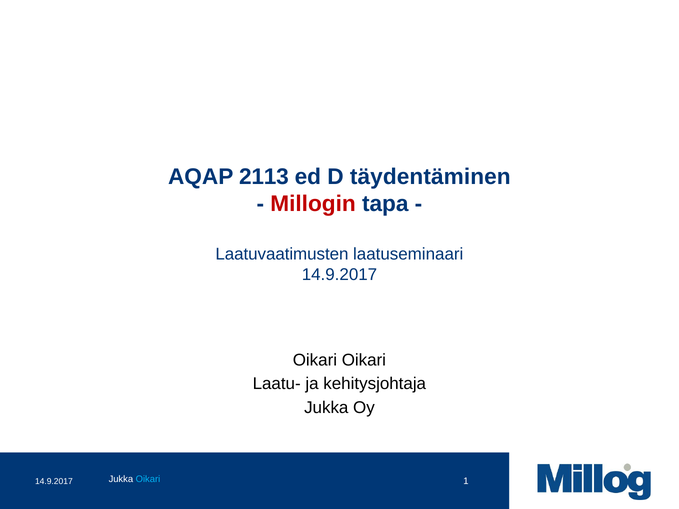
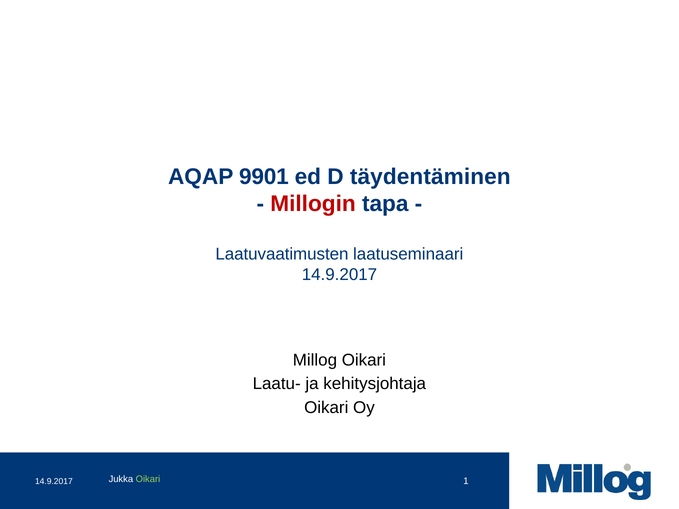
2113: 2113 -> 9901 (264, 177)
Oikari: Oikari -> Millog (315, 360)
Jukka: Jukka -> Oikari (326, 408)
Oikari colour: light blue -> light green (148, 479)
